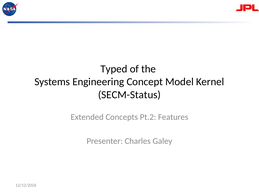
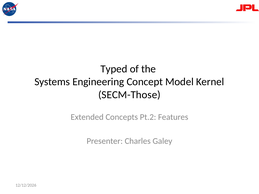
SECM-Status: SECM-Status -> SECM-Those (129, 95)
